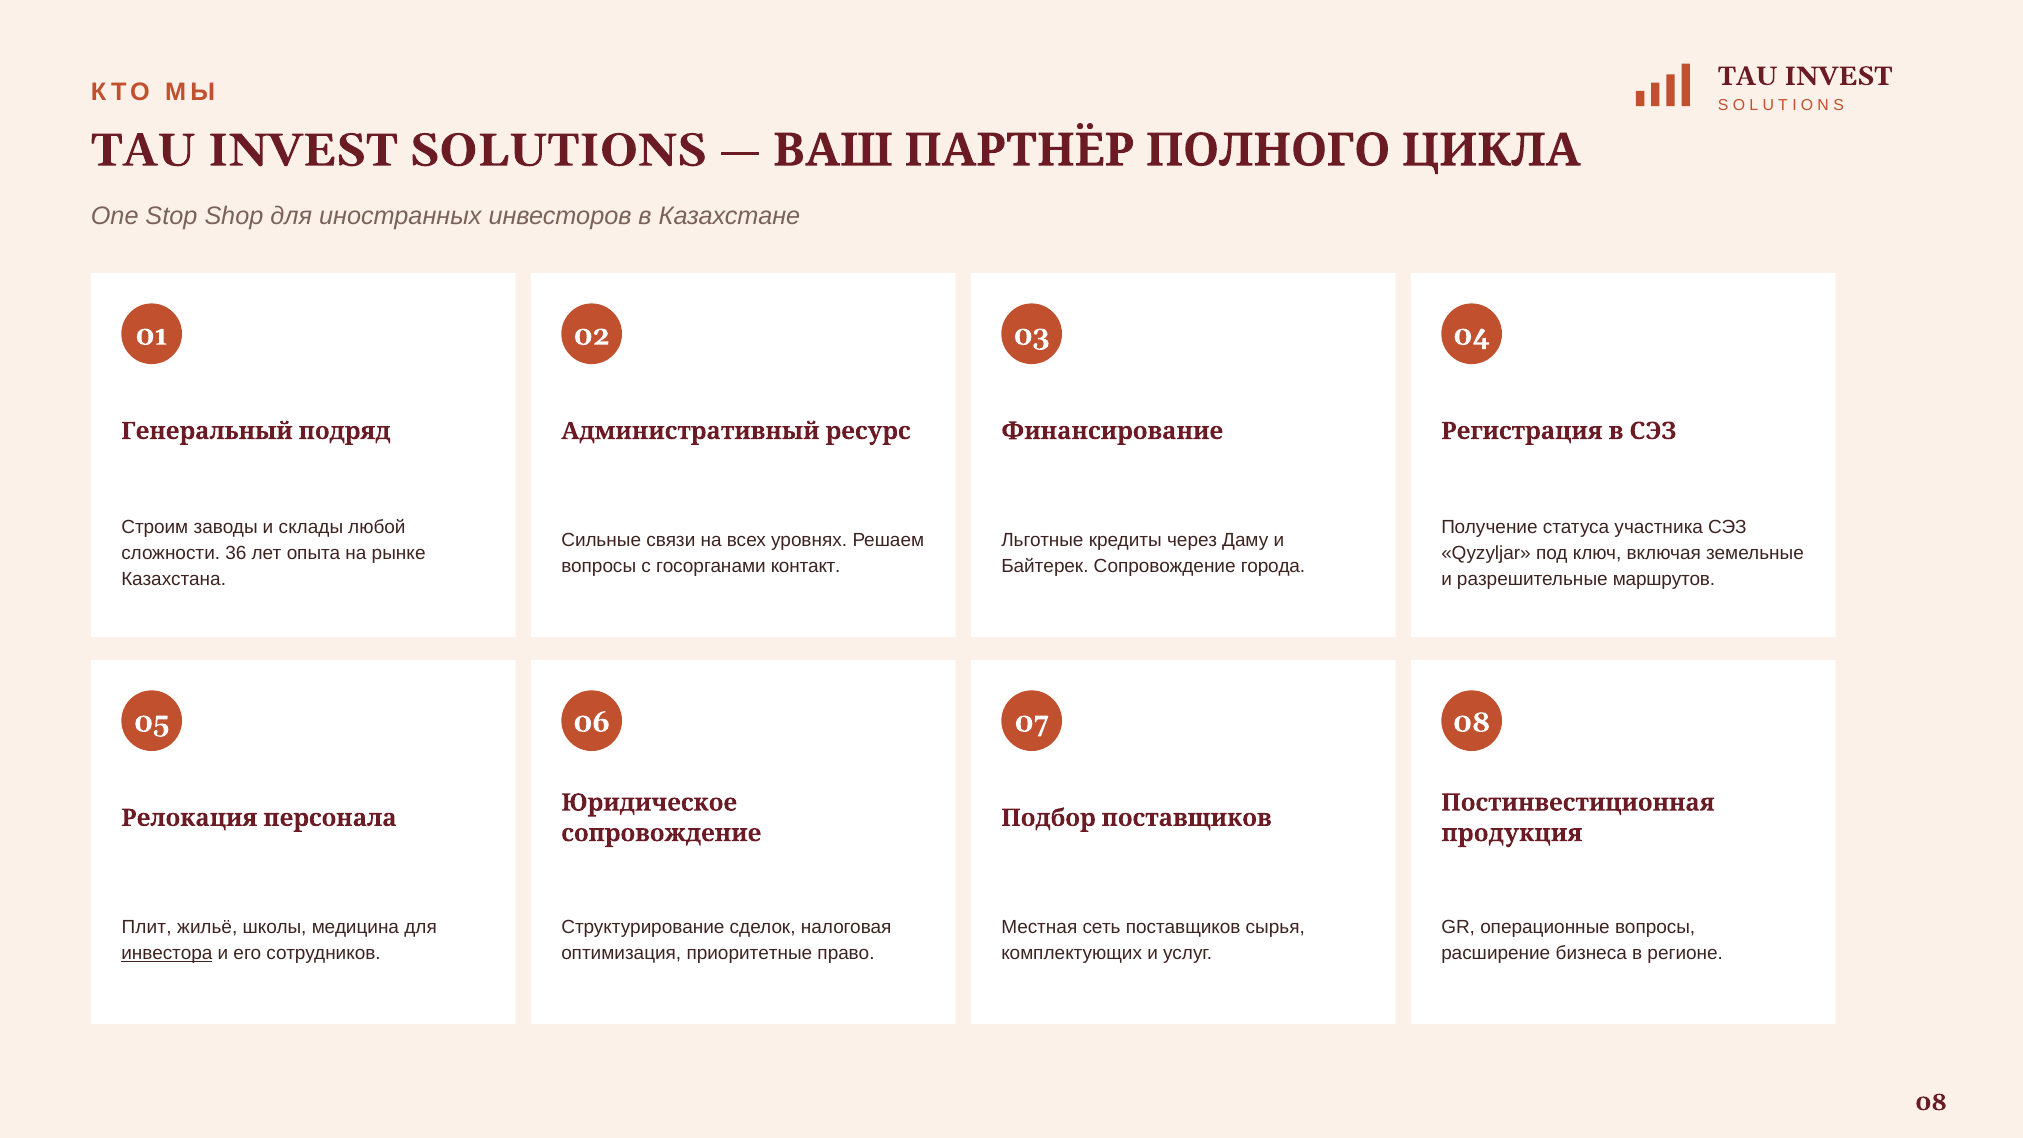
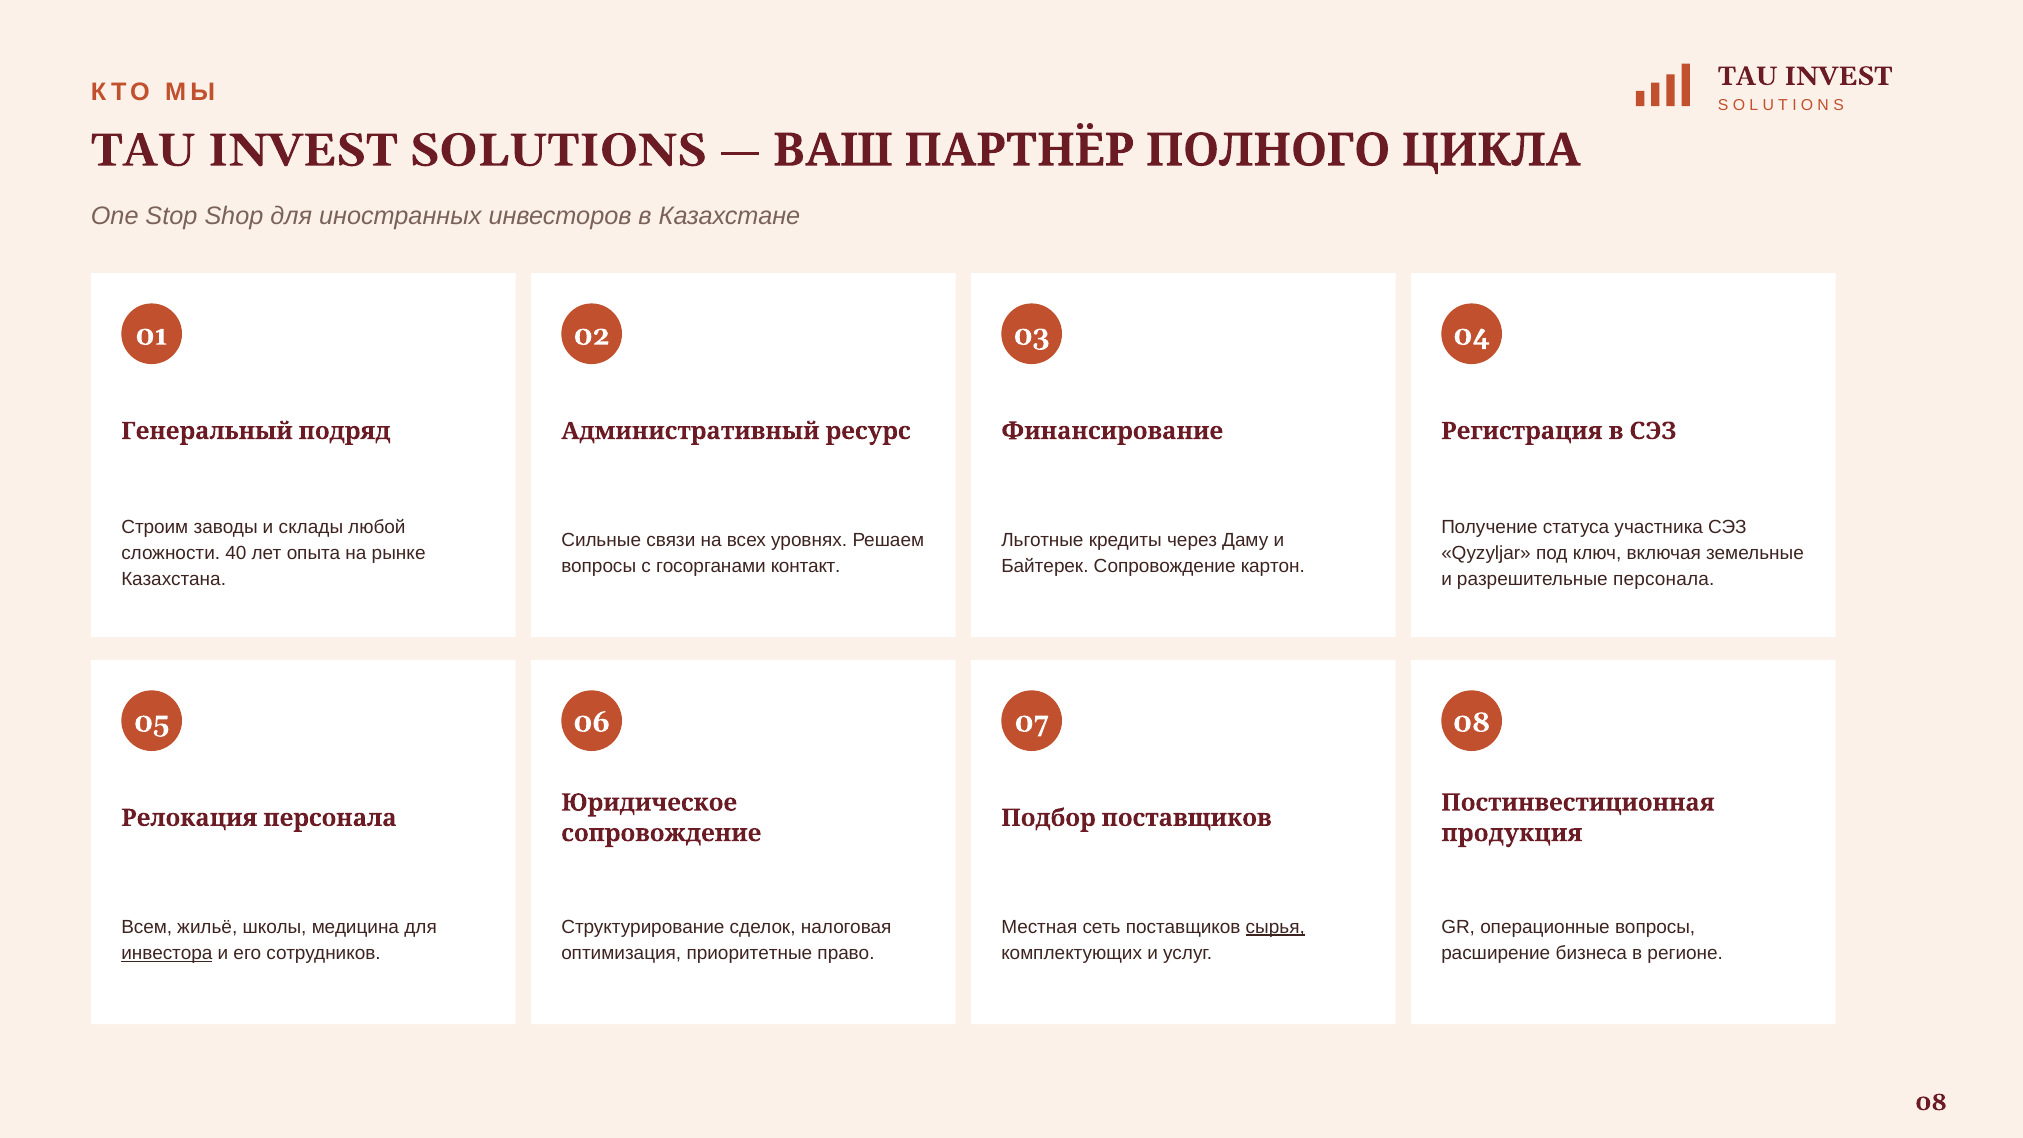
36: 36 -> 40 (236, 553)
города: города -> картон (1273, 566)
разрешительные маршрутов: маршрутов -> персонала (1664, 579)
Плит: Плит -> Всем (147, 927)
сырья underline: none -> present (1275, 927)
